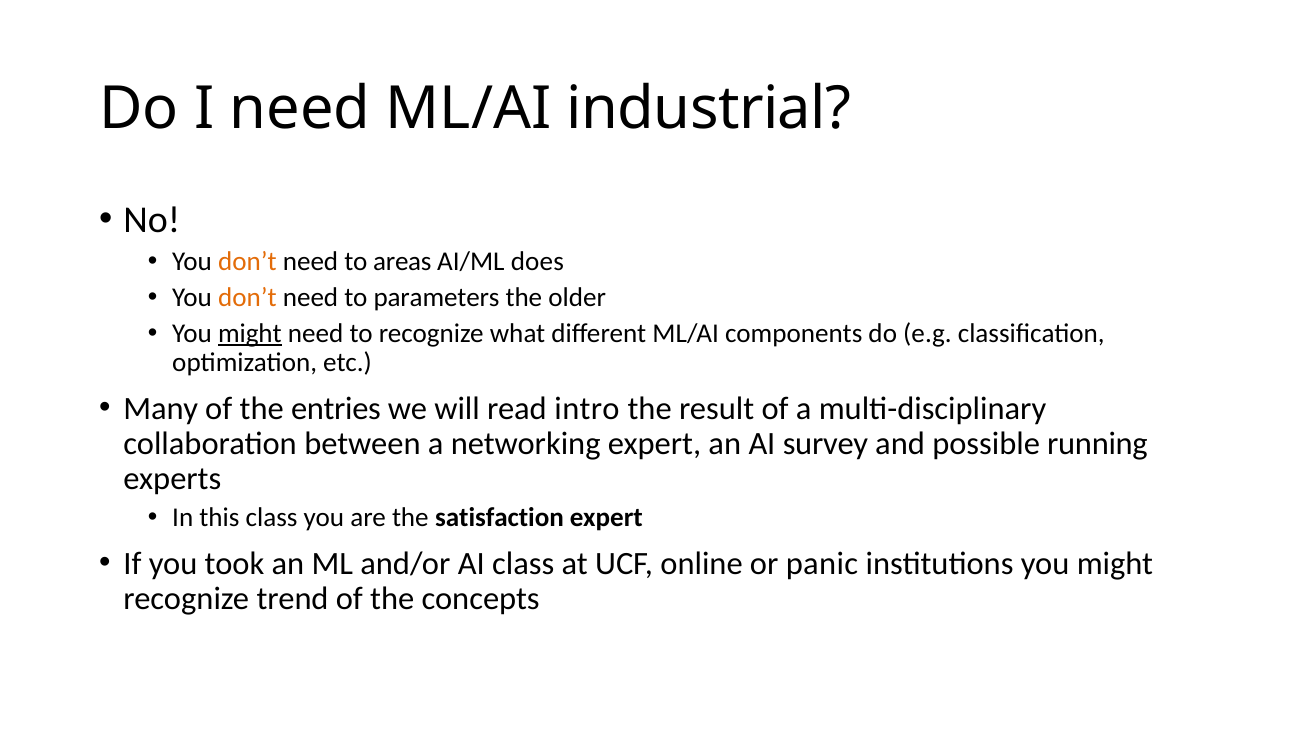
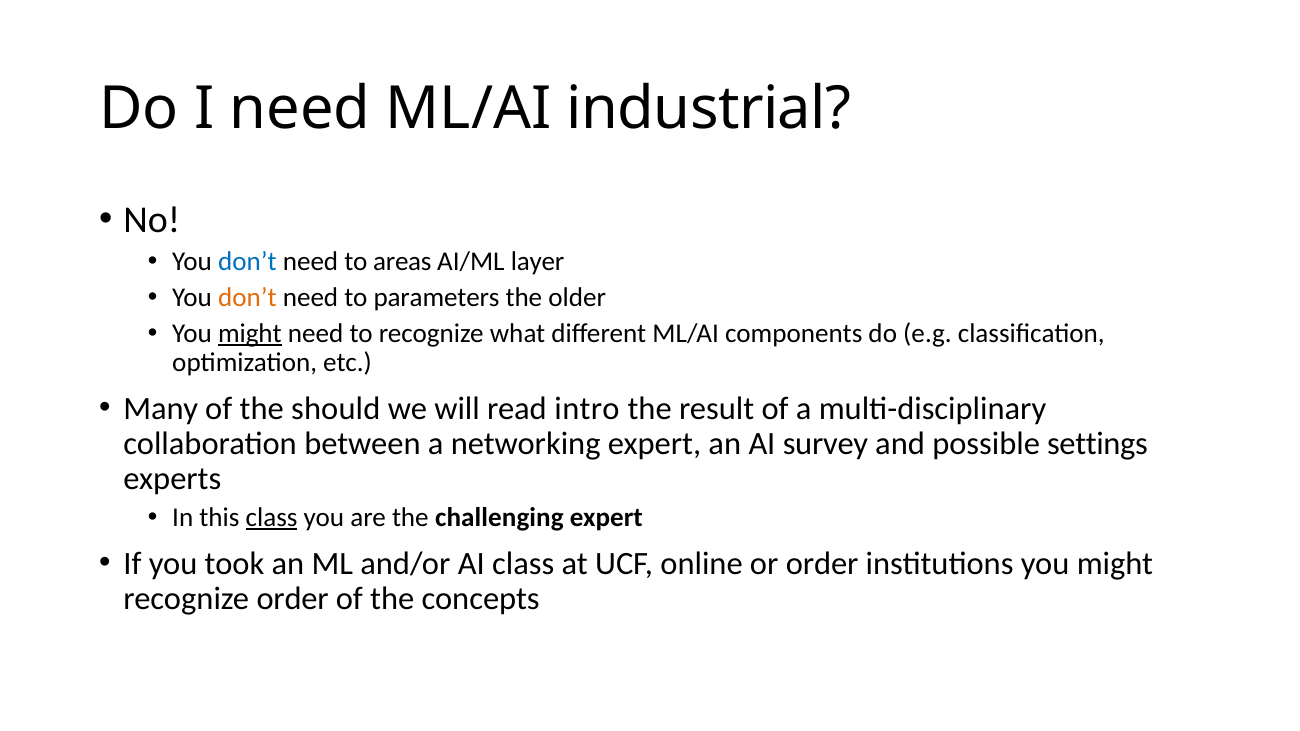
don’t colour: orange -> blue (247, 262)
does: does -> layer (538, 262)
entries: entries -> should (336, 409)
running: running -> settings (1097, 444)
class underline: none -> present (272, 518)
satisfaction: satisfaction -> challenging (499, 518)
or panic: panic -> order (822, 563)
recognize trend: trend -> order (293, 599)
